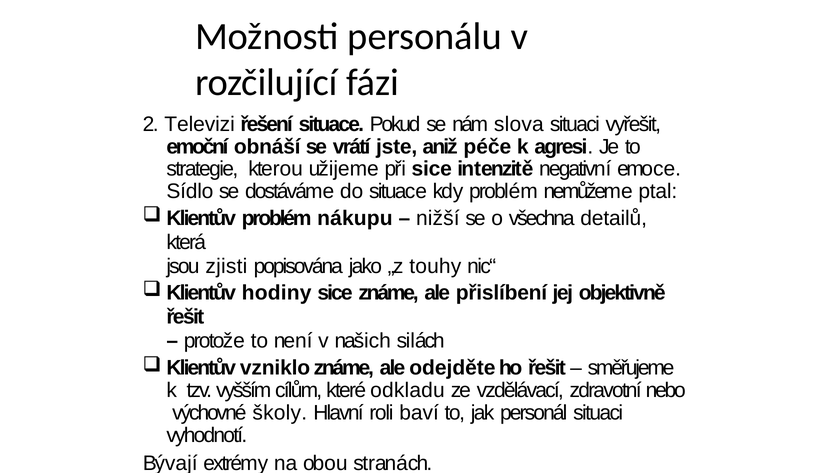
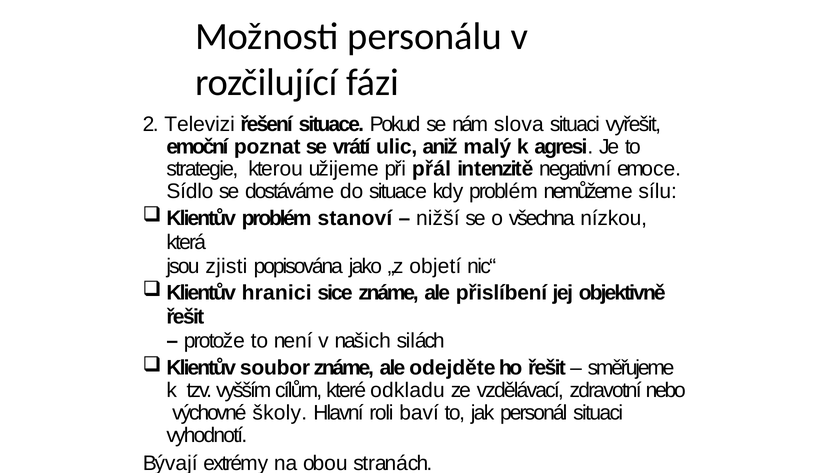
obnáší: obnáší -> poznat (267, 146)
jste: jste -> ulic (397, 146)
péče: péče -> malý (487, 146)
při sice: sice -> přál (431, 169)
ptal: ptal -> sílu (658, 191)
nákupu: nákupu -> stanoví (355, 218)
detailů: detailů -> nízkou (614, 218)
touhy: touhy -> objetí (435, 266)
hodiny: hodiny -> hranici (277, 292)
vzniklo: vzniklo -> soubor (275, 368)
